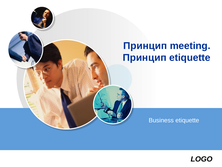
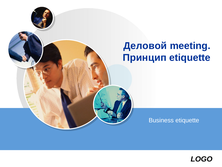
Принцип: Принцип -> Деловой (145, 46)
